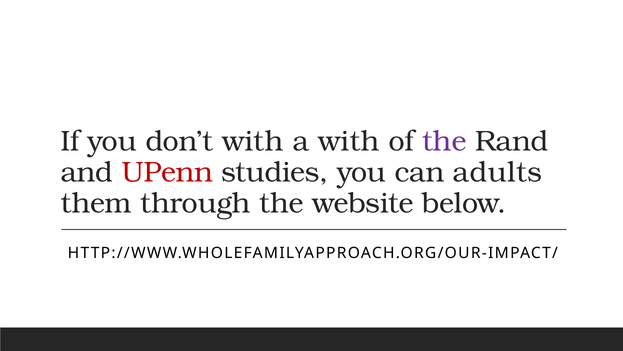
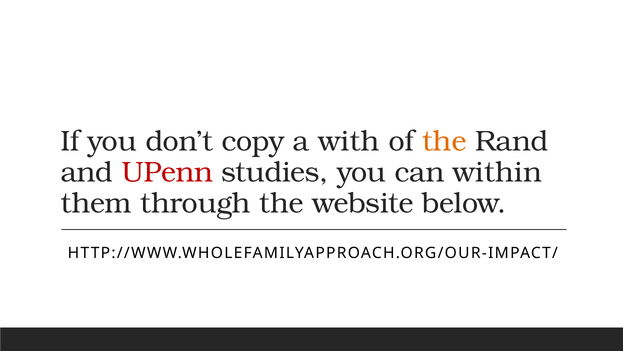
don’t with: with -> copy (253, 141)
the colour: purple -> orange (444, 141)
adults: adults -> within (497, 172)
